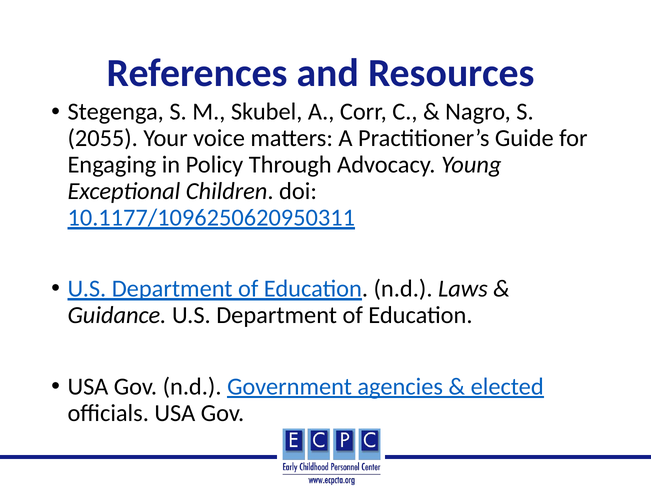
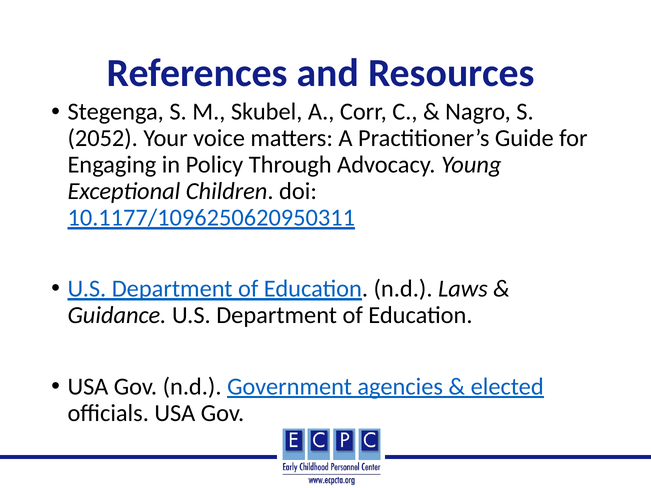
2055: 2055 -> 2052 (103, 138)
